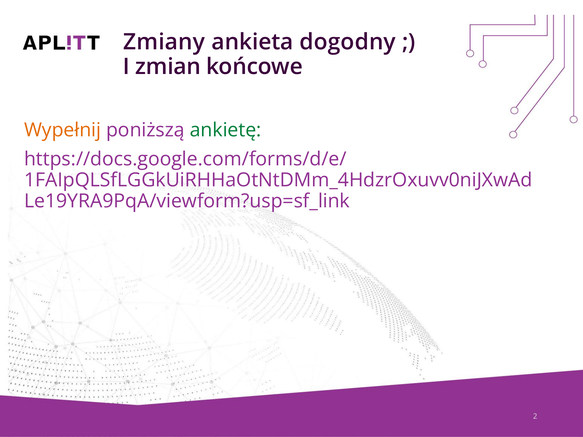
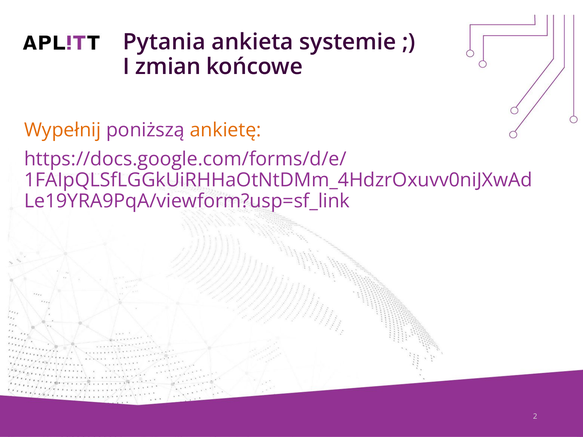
Zmiany: Zmiany -> Pytania (164, 42)
dogodny: dogodny -> systemie (348, 42)
ankietę colour: green -> orange (226, 130)
